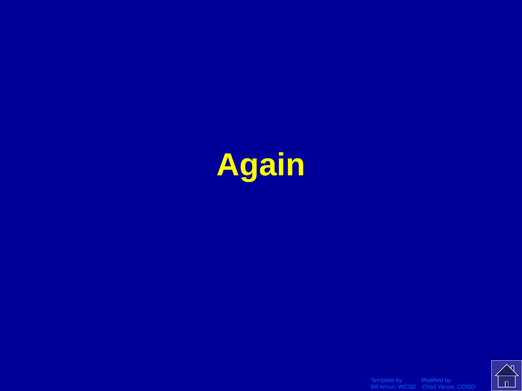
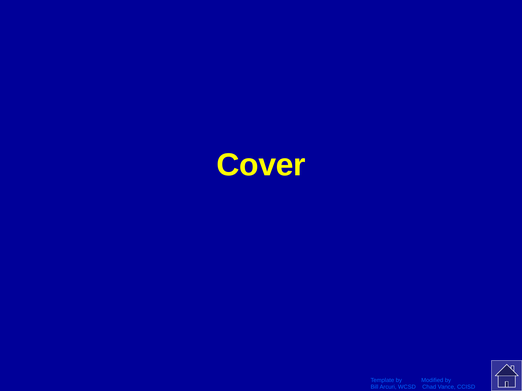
Again: Again -> Cover (261, 165)
